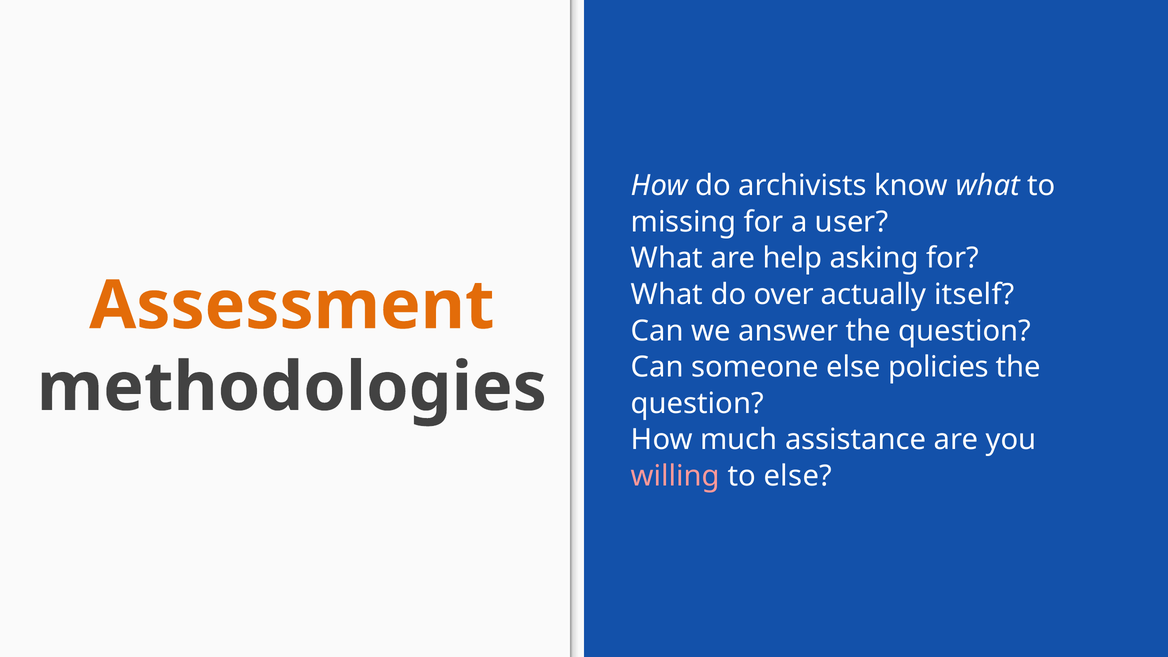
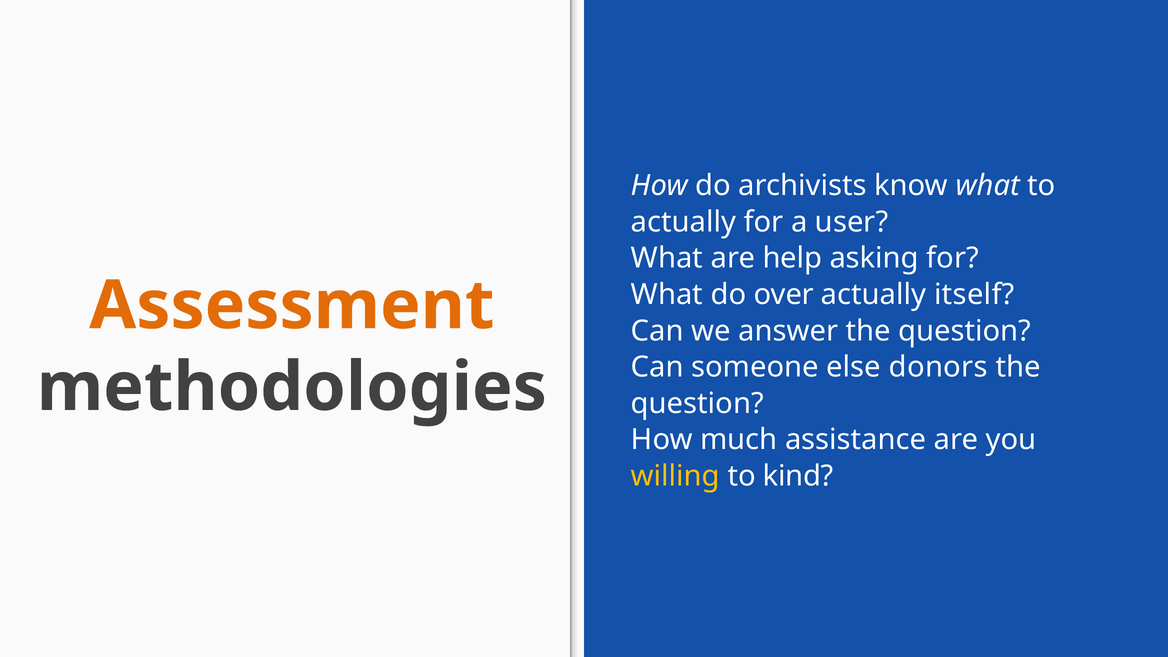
missing: missing -> actually (684, 222)
policies: policies -> donors (938, 367)
willing colour: pink -> yellow (675, 476)
to else: else -> kind (798, 476)
